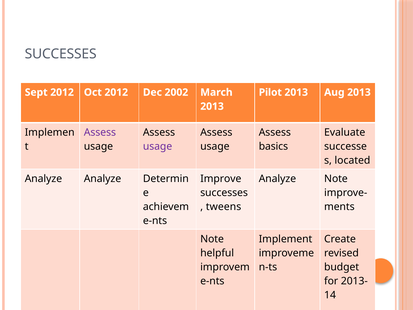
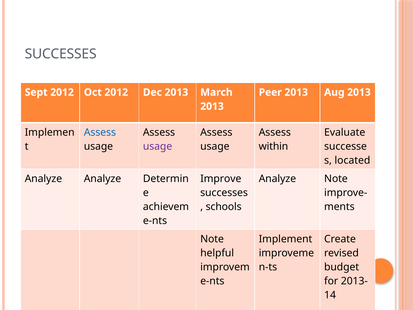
Dec 2002: 2002 -> 2013 (176, 92)
Pilot: Pilot -> Peer (270, 92)
Assess colour: purple -> blue (100, 132)
basics: basics -> within (273, 146)
tweens: tweens -> schools (224, 207)
